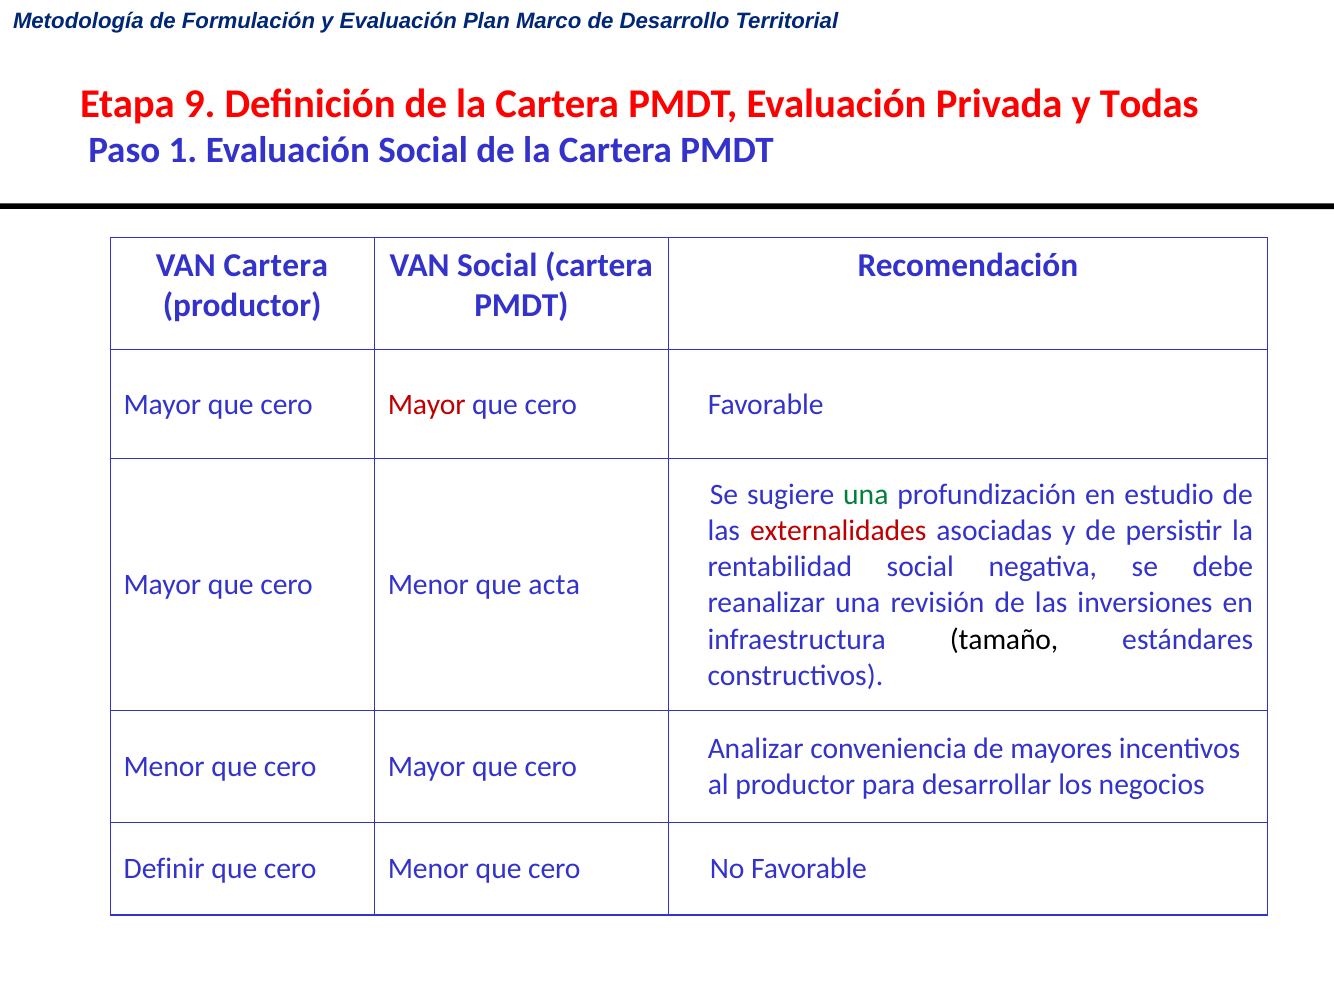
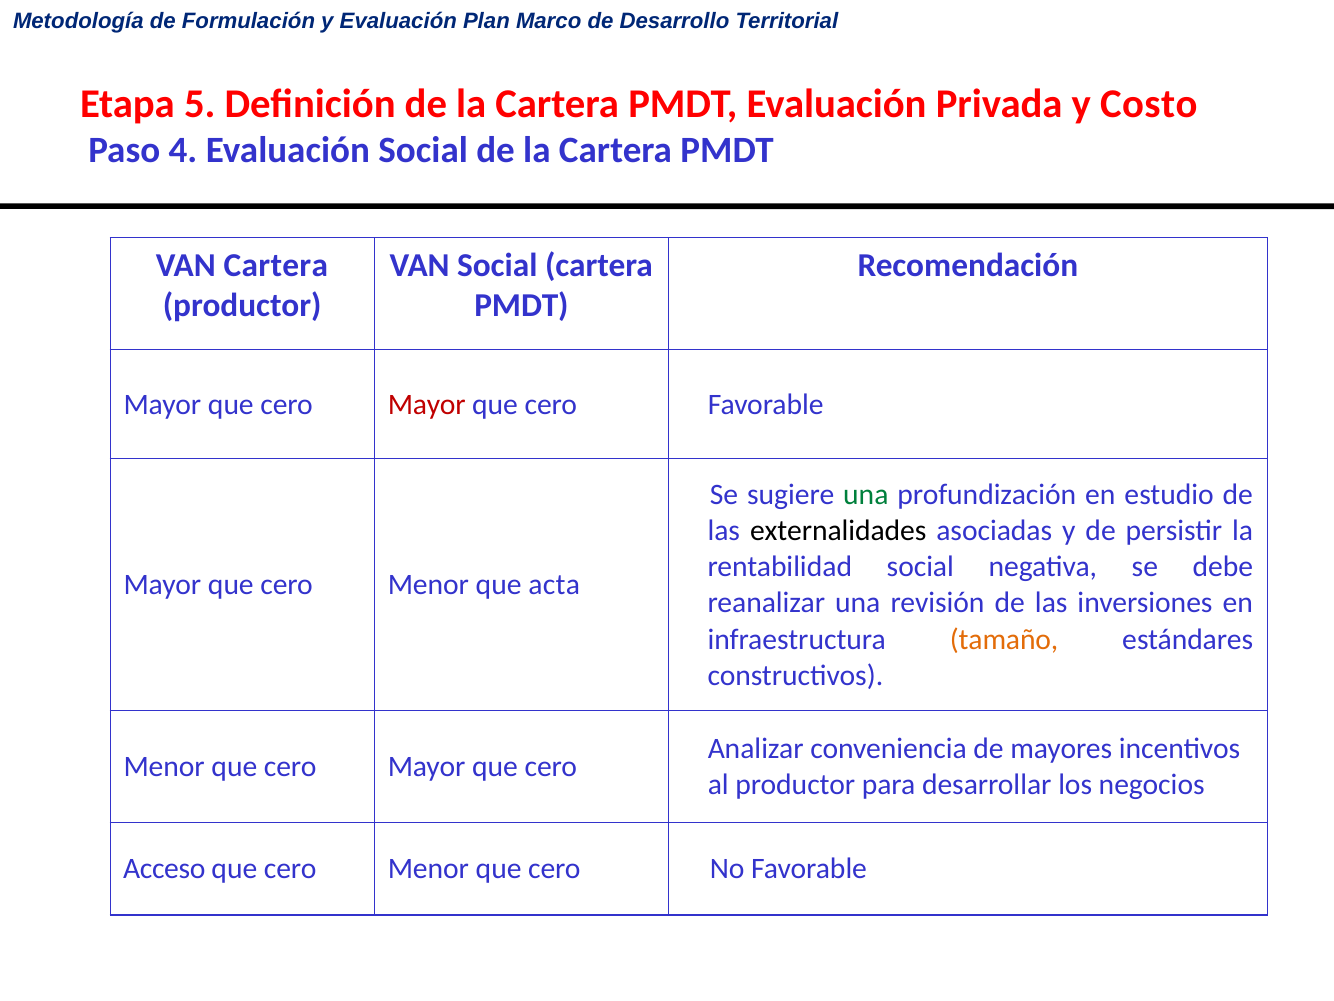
9: 9 -> 5 (200, 104)
Todas: Todas -> Costo (1149, 104)
1: 1 -> 4 (183, 150)
externalidades colour: red -> black (838, 530)
tamaño colour: black -> orange (1004, 639)
Definir: Definir -> Acceso (164, 869)
